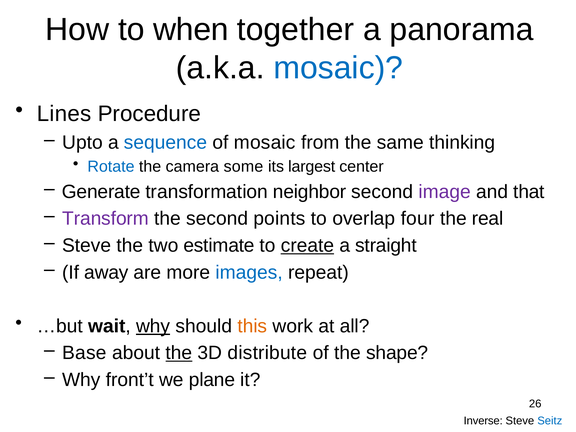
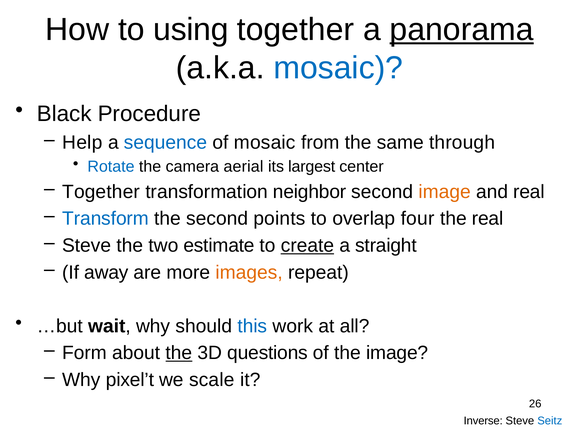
when: when -> using (191, 30)
panorama underline: none -> present (462, 30)
Lines: Lines -> Black (64, 114)
Upto: Upto -> Help (82, 142)
thinking: thinking -> through (462, 142)
some: some -> aerial (243, 167)
Generate: Generate -> Together (101, 192)
image colour: purple -> orange (445, 192)
and that: that -> real (529, 192)
Transform colour: purple -> blue (106, 219)
images colour: blue -> orange (249, 272)
why underline: present -> none (153, 326)
this colour: orange -> blue (252, 326)
Base: Base -> Form (85, 353)
distribute: distribute -> questions (268, 353)
the shape: shape -> image (397, 353)
front’t: front’t -> pixel’t (130, 380)
plane: plane -> scale (212, 380)
